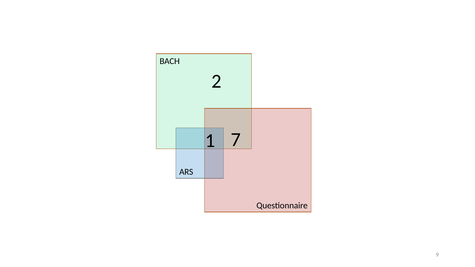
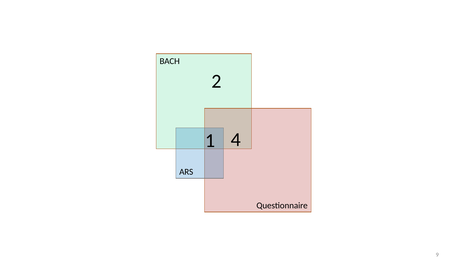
7: 7 -> 4 (236, 140)
